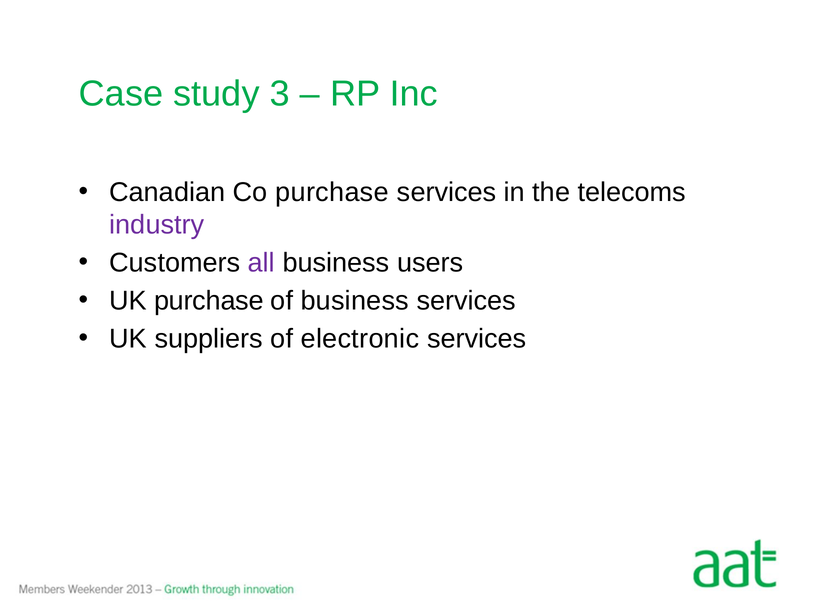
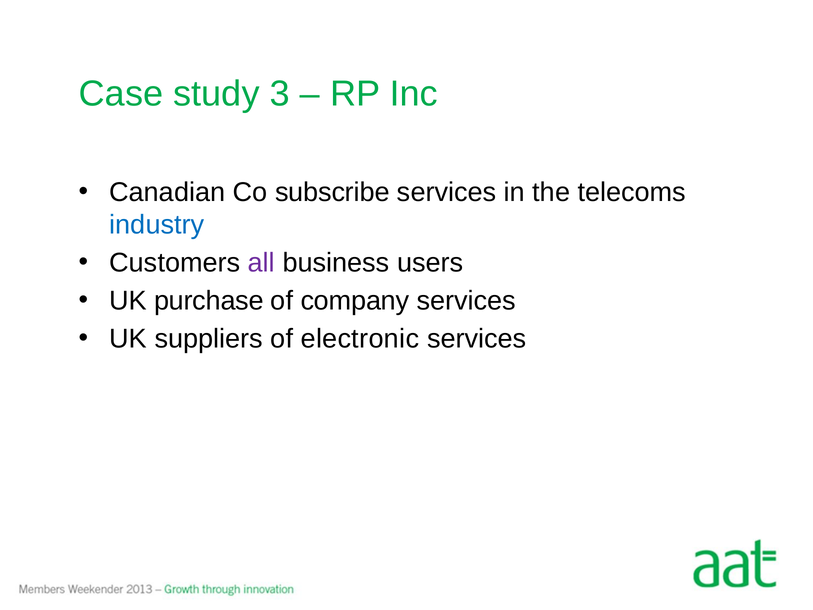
Co purchase: purchase -> subscribe (332, 192)
industry colour: purple -> blue (157, 225)
of business: business -> company (355, 301)
